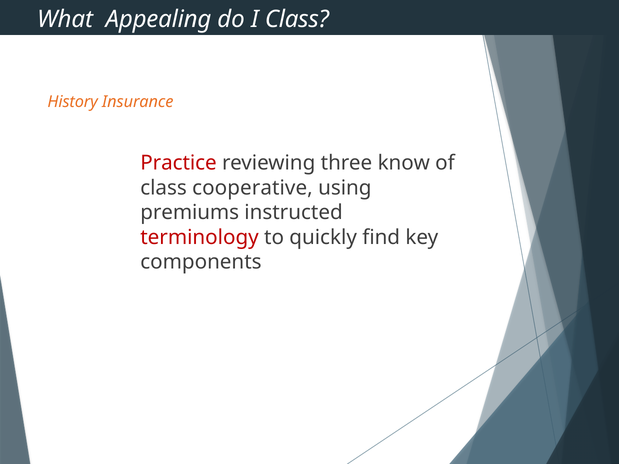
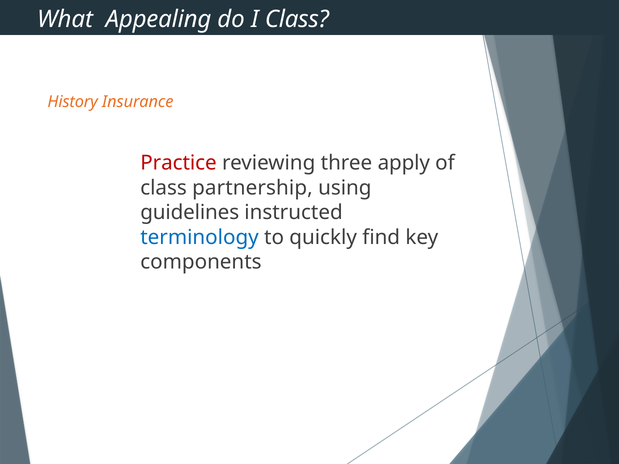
know: know -> apply (404, 163)
cooperative: cooperative -> partnership (252, 188)
premiums: premiums -> guidelines (190, 213)
terminology colour: red -> blue (200, 237)
